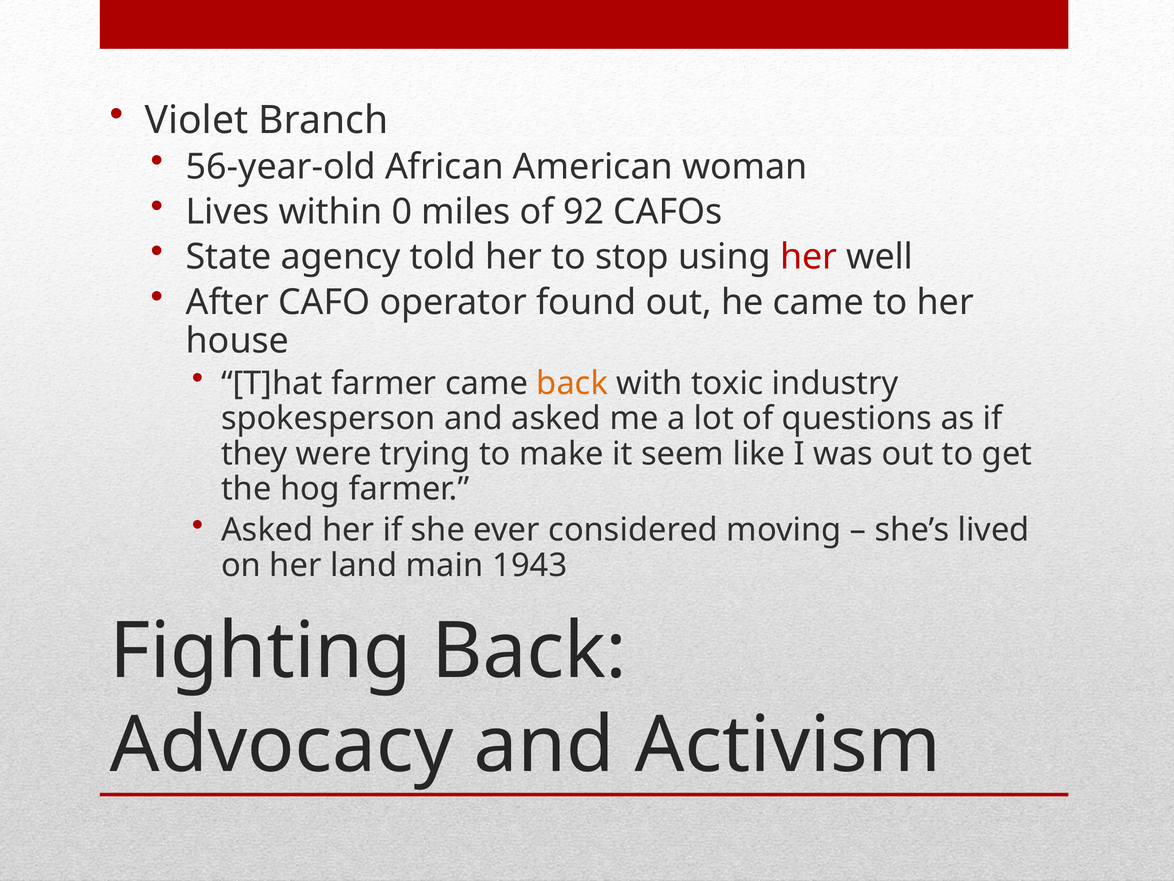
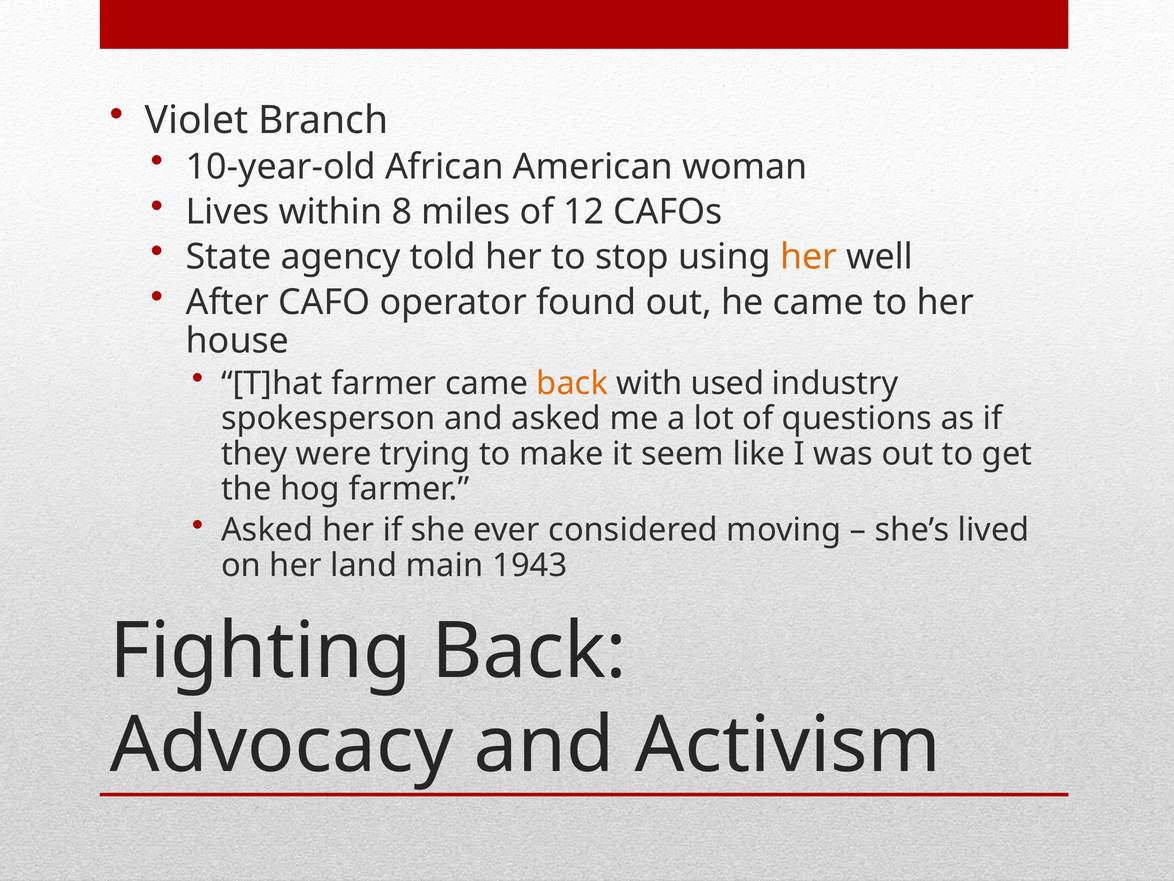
56-year-old: 56-year-old -> 10-year-old (281, 167)
0: 0 -> 8 (402, 212)
92: 92 -> 12 (584, 212)
her colour: red -> orange (809, 257)
toxic: toxic -> used (727, 383)
